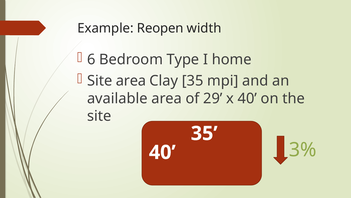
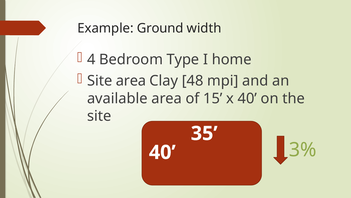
Reopen: Reopen -> Ground (160, 28)
6: 6 -> 4 (91, 59)
Clay 35: 35 -> 48 (193, 81)
29: 29 -> 15 (213, 98)
